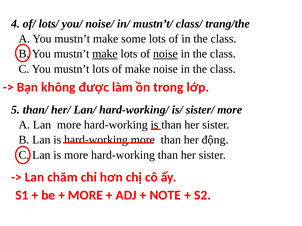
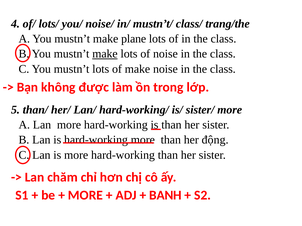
some: some -> plane (134, 39)
noise underline: present -> none (165, 54)
NOTE: NOTE -> BANH (165, 196)
